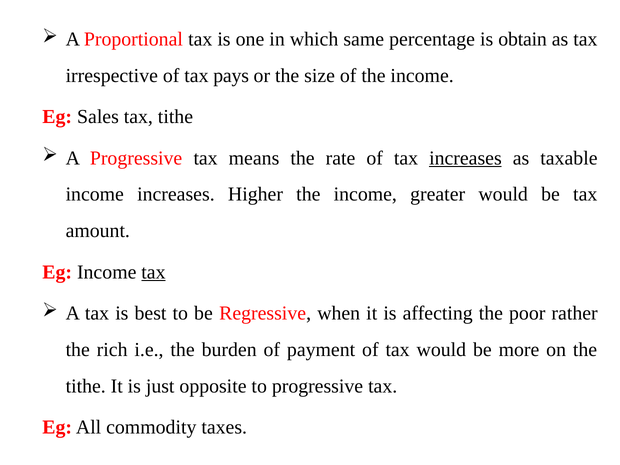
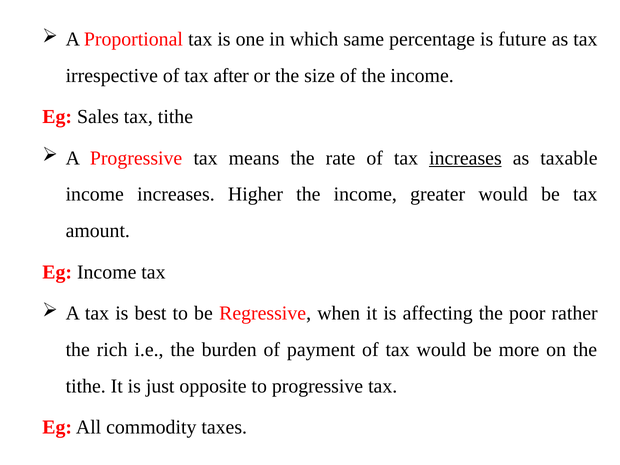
obtain: obtain -> future (522, 39)
pays: pays -> after (231, 76)
tax underline: present -> none (153, 272)
